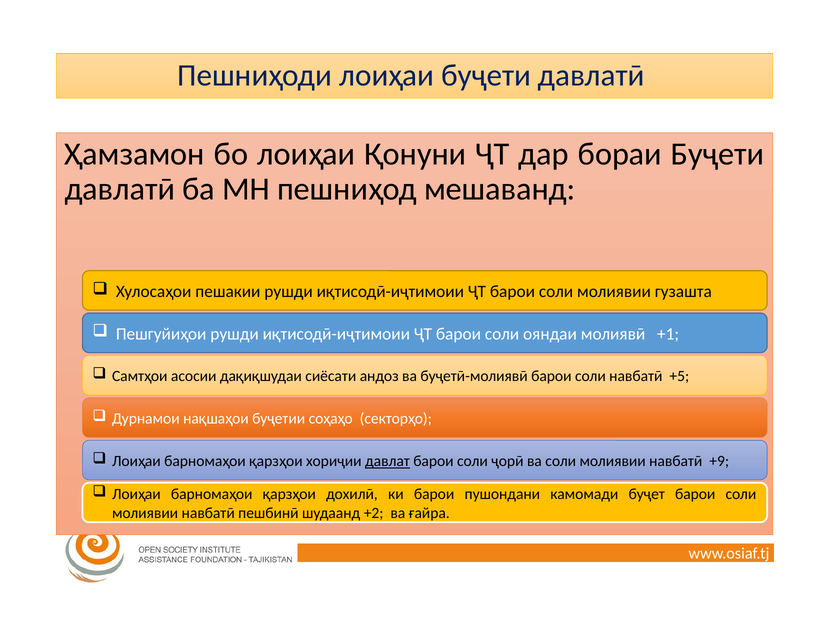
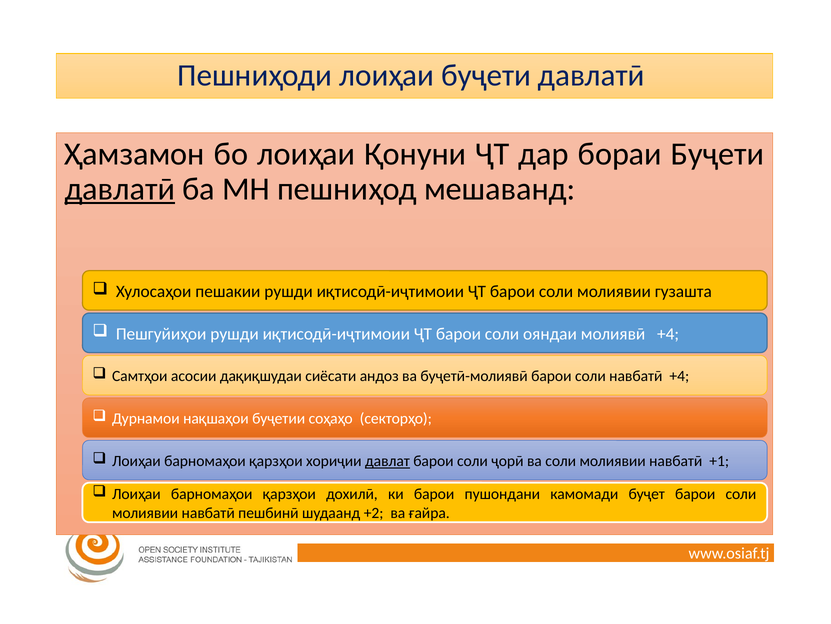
давлатӣ underline: none -> present (120, 189)
молиявӣ +1: +1 -> +4 (668, 334)
навбатӣ +5: +5 -> +4 (679, 376)
+9: +9 -> +1 (719, 461)
